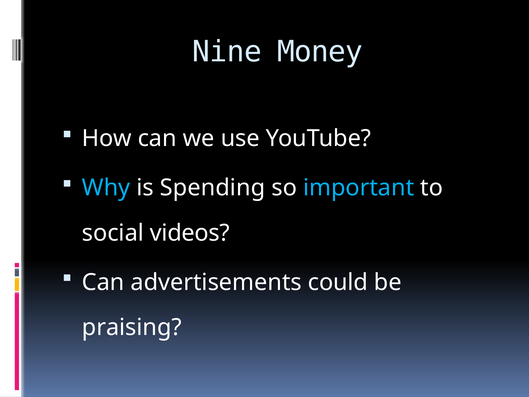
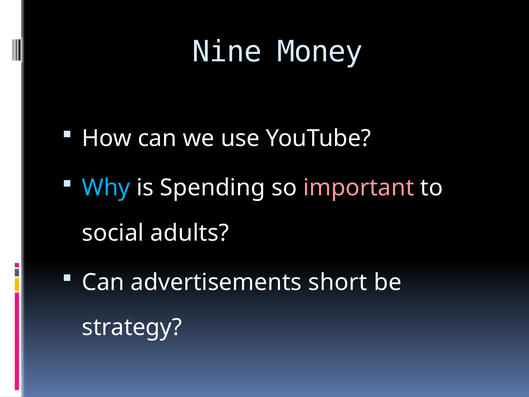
important colour: light blue -> pink (359, 188)
videos: videos -> adults (190, 233)
could: could -> short (338, 282)
praising: praising -> strategy (132, 327)
